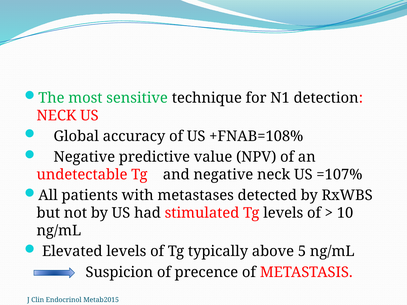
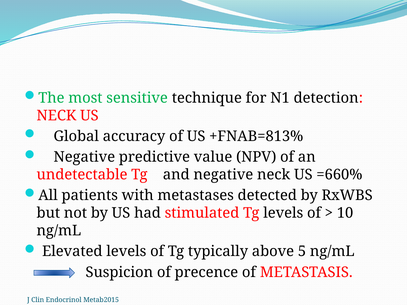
+FNAB=108%: +FNAB=108% -> +FNAB=813% (256, 136)
=107%: =107% -> =660% (339, 175)
